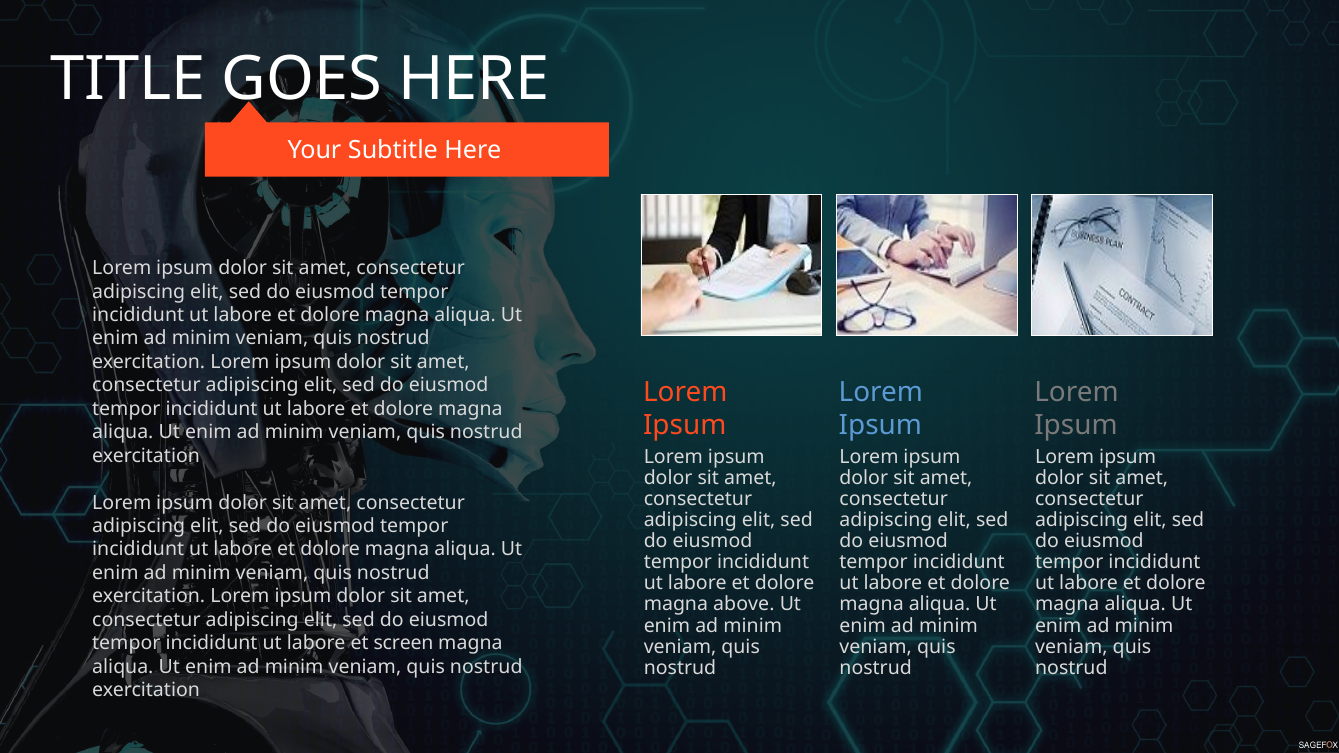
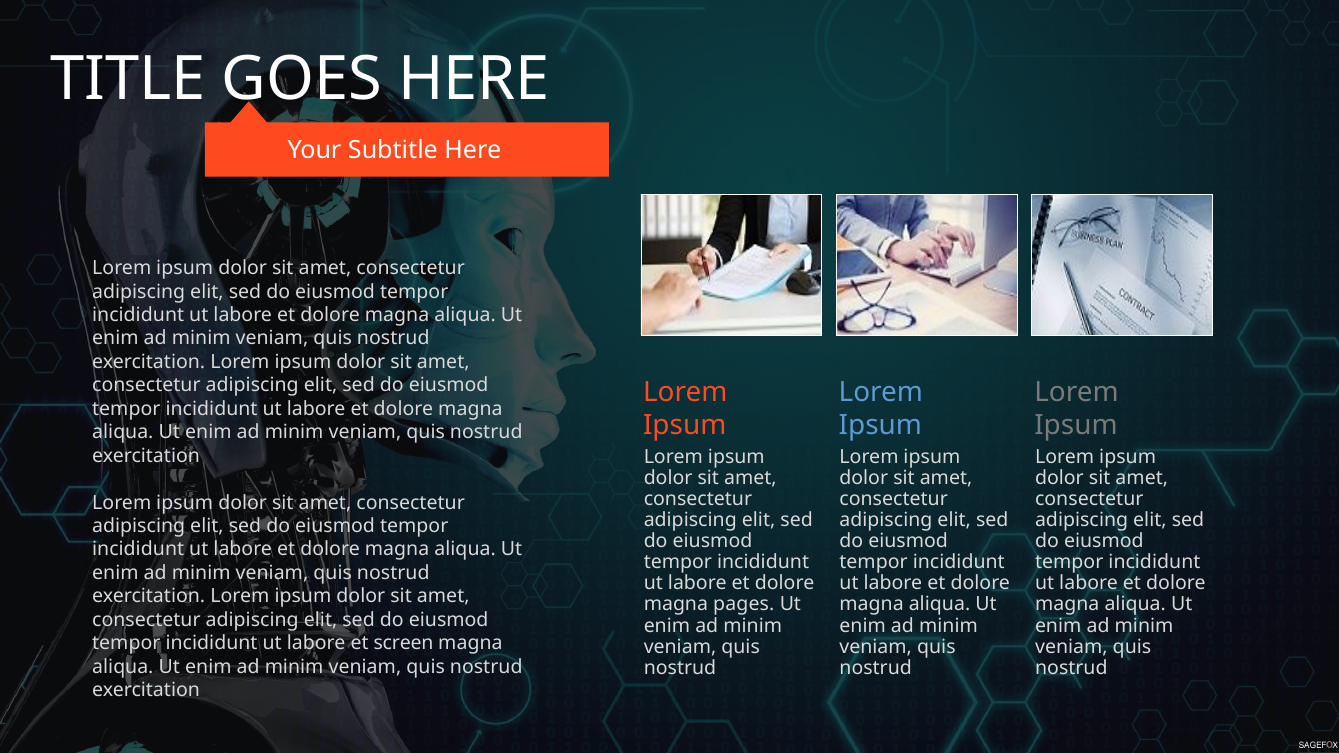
above: above -> pages (744, 605)
